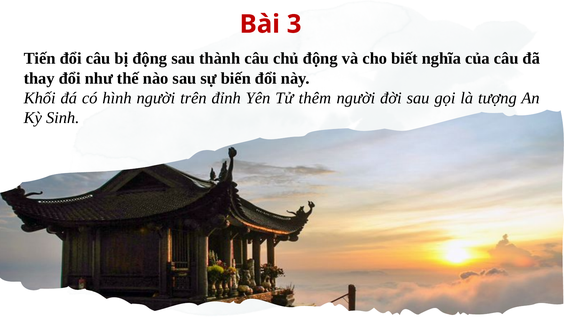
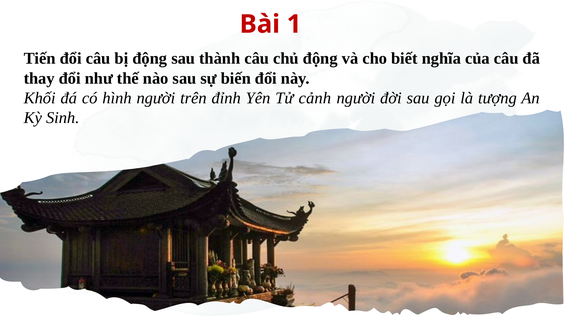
3: 3 -> 1 (294, 24)
thêm: thêm -> cảnh (315, 98)
